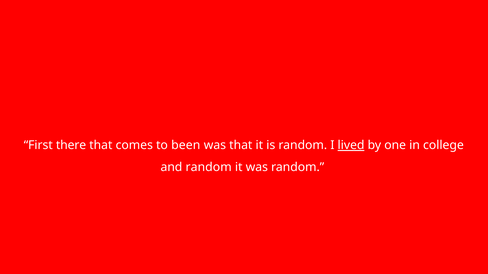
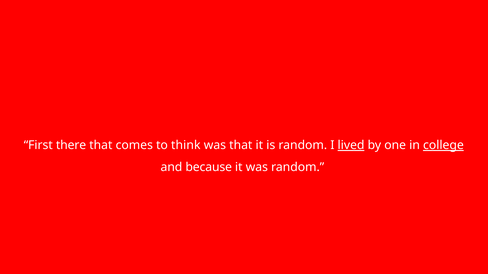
been: been -> think (186, 146)
college underline: none -> present (443, 146)
and random: random -> because (209, 167)
